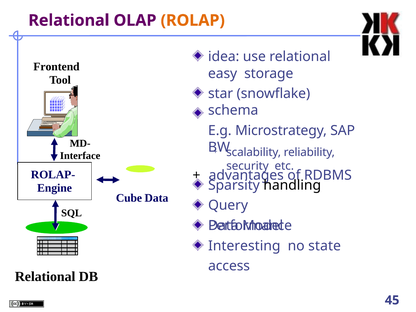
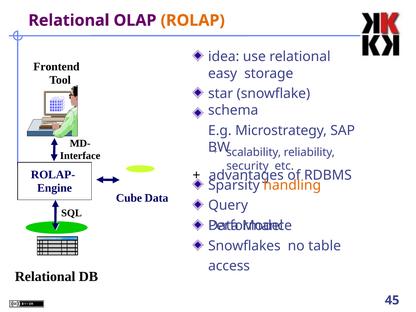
handling colour: black -> orange (292, 185)
Interesting: Interesting -> Snowflakes (244, 246)
state: state -> table (325, 246)
